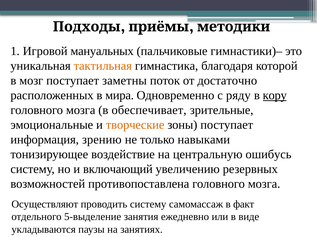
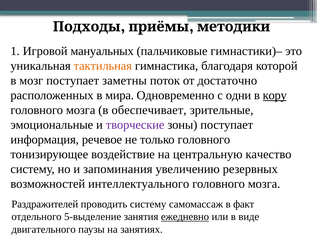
ряду: ряду -> одни (238, 96)
творческие colour: orange -> purple (135, 125)
зрению: зрению -> речевое (102, 140)
только навыками: навыками -> головного (204, 140)
ошибусь: ошибусь -> качество (268, 155)
включающий: включающий -> запоминания (118, 170)
противопоставлена: противопоставлена -> интеллектуального (139, 185)
Осуществляют: Осуществляют -> Раздражителей (45, 205)
ежедневно underline: none -> present (185, 217)
укладываются: укладываются -> двигательного (44, 230)
